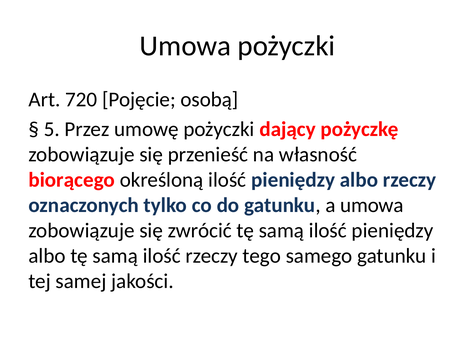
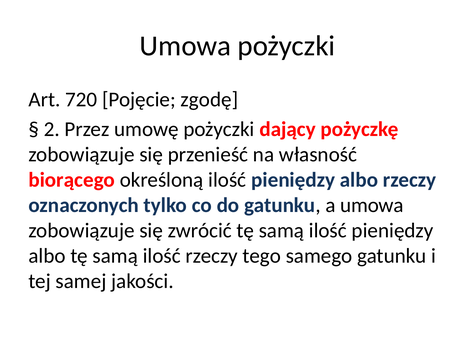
osobą: osobą -> zgodę (209, 100)
5: 5 -> 2 (52, 129)
